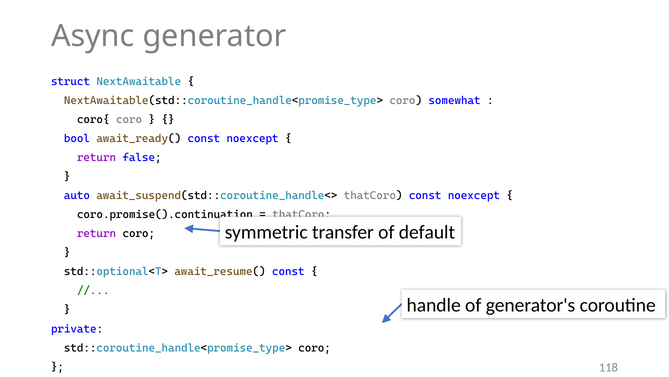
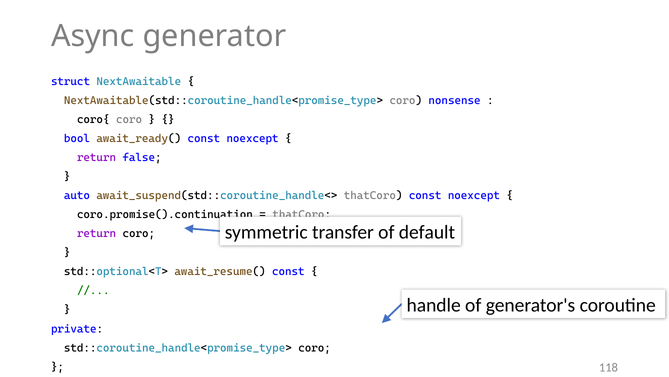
somewhat: somewhat -> nonsense (455, 100)
